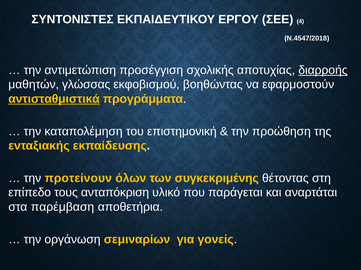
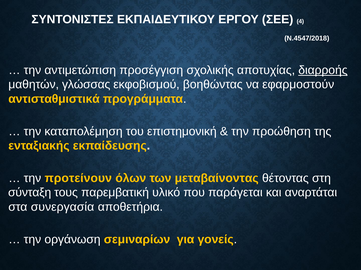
αντισταθμιστικά underline: present -> none (54, 99)
συγκεκριμένης: συγκεκριμένης -> μεταβαίνοντας (217, 179)
επίπεδο: επίπεδο -> σύνταξη (30, 193)
ανταπόκριση: ανταπόκριση -> παρεμβατική (115, 193)
παρέμβαση: παρέμβαση -> συνεργασία (63, 207)
